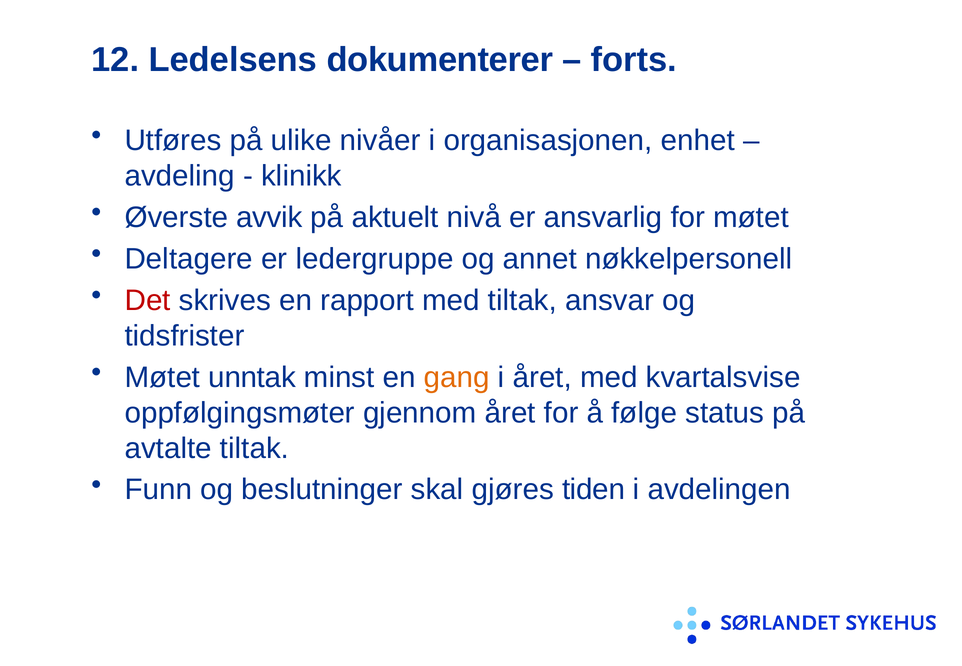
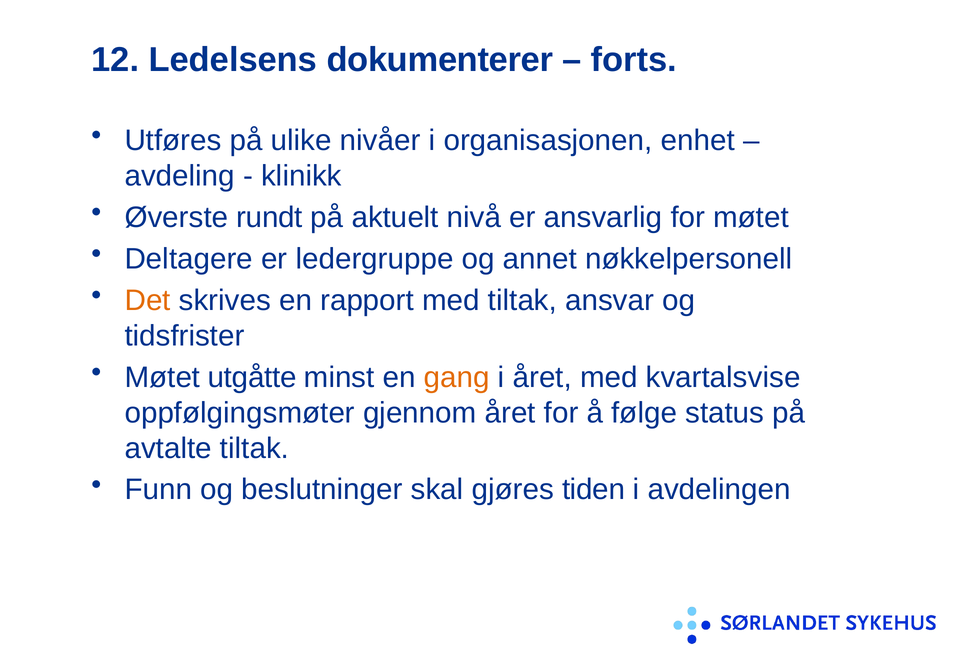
avvik: avvik -> rundt (269, 217)
Det colour: red -> orange (148, 300)
unntak: unntak -> utgåtte (252, 377)
